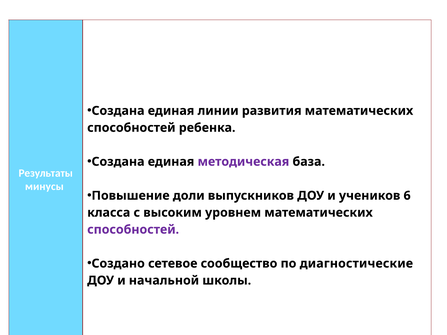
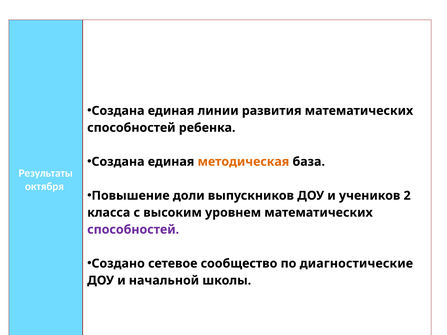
методическая colour: purple -> orange (243, 162)
минусы: минусы -> октября (44, 187)
6: 6 -> 2 (407, 196)
